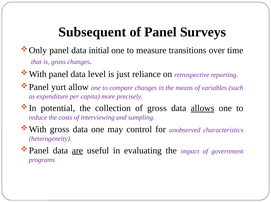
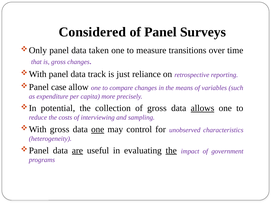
Subsequent: Subsequent -> Considered (92, 32)
initial: initial -> taken (99, 50)
level: level -> track (97, 74)
yurt: yurt -> case (59, 87)
one underline: none -> present (98, 130)
the underline: none -> present (171, 151)
